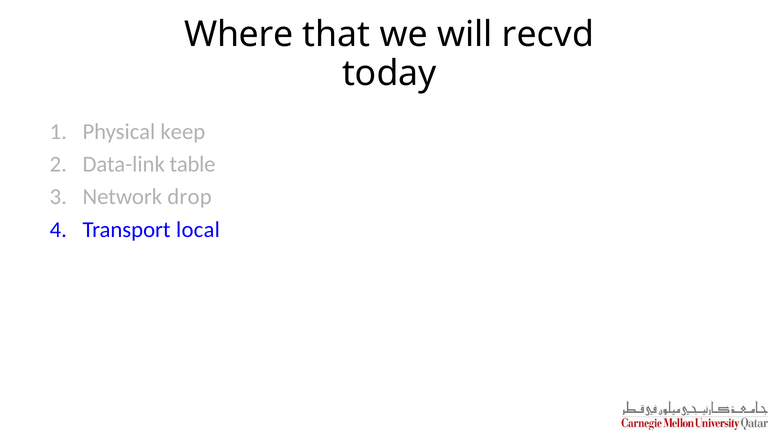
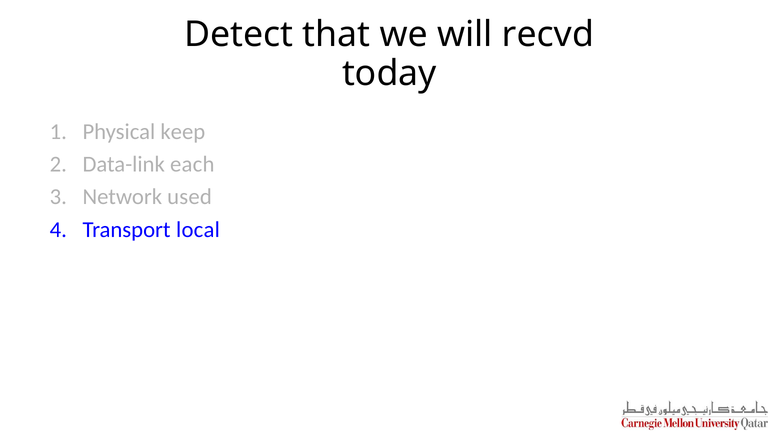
Where: Where -> Detect (239, 35)
table: table -> each (192, 164)
drop: drop -> used (190, 197)
